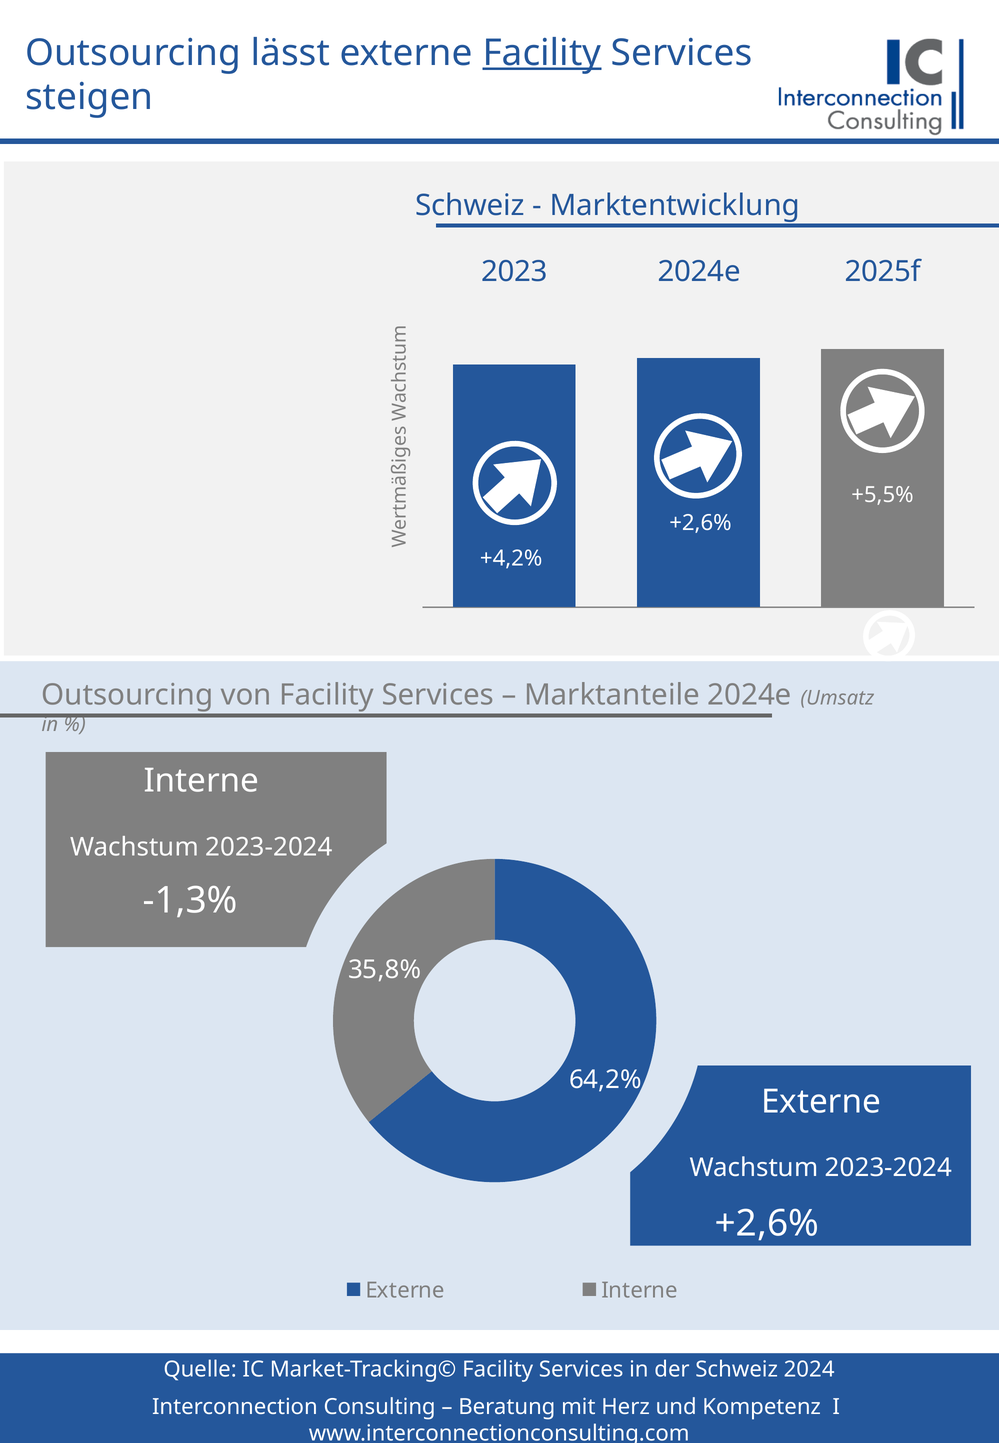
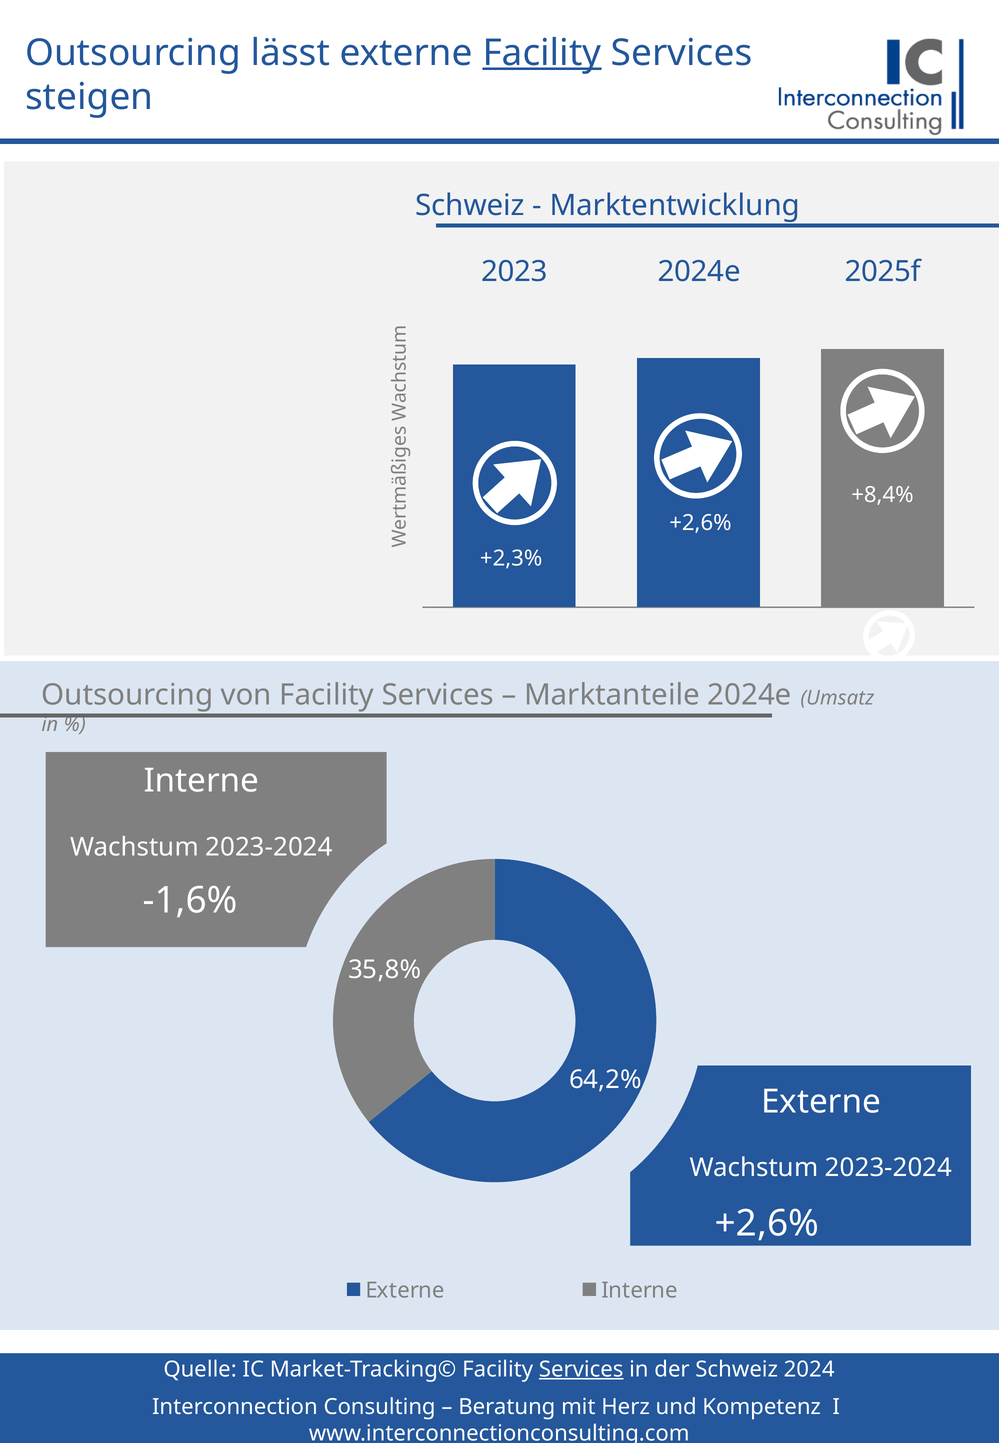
+5,5%: +5,5% -> +8,4% (882, 495)
+4,2%: +4,2% -> +2,3% (511, 558)
-1,3%: -1,3% -> -1,6% (190, 901)
Services underline: none -> present (581, 1369)
